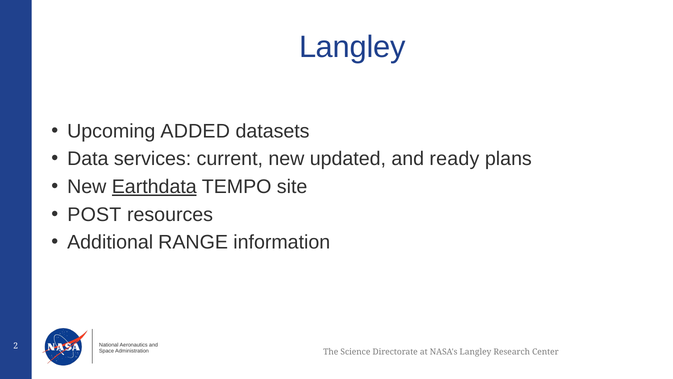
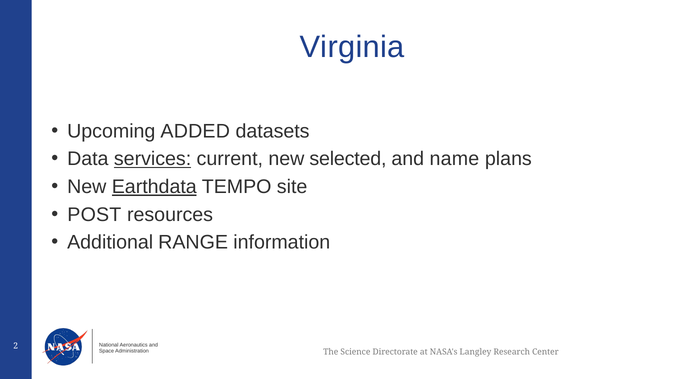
Langley: Langley -> Virginia (352, 47)
services underline: none -> present (153, 159)
updated: updated -> selected (348, 159)
ready: ready -> name (454, 159)
